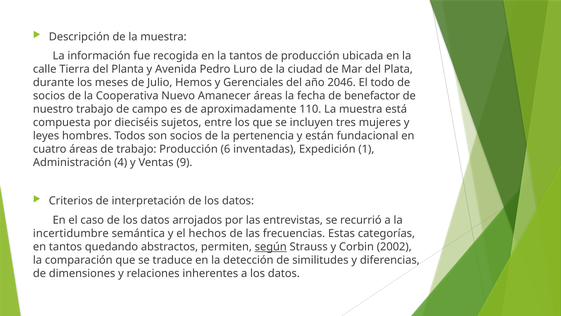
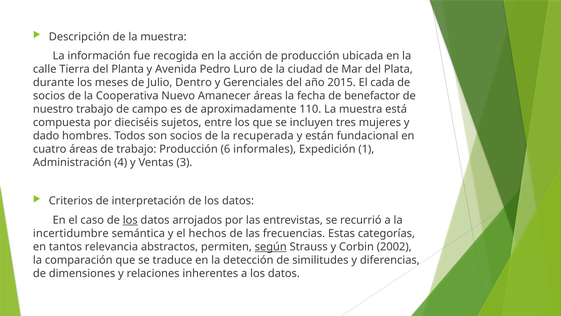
la tantos: tantos -> acción (246, 56)
Hemos: Hemos -> Dentro (194, 82)
2046: 2046 -> 2015 (342, 82)
todo: todo -> cada (382, 82)
leyes: leyes -> dado (46, 136)
pertenencia: pertenencia -> recuperada (263, 136)
inventadas: inventadas -> informales (265, 149)
9: 9 -> 3 (184, 162)
los underline: none -> present (130, 220)
quedando: quedando -> relevancia (111, 246)
